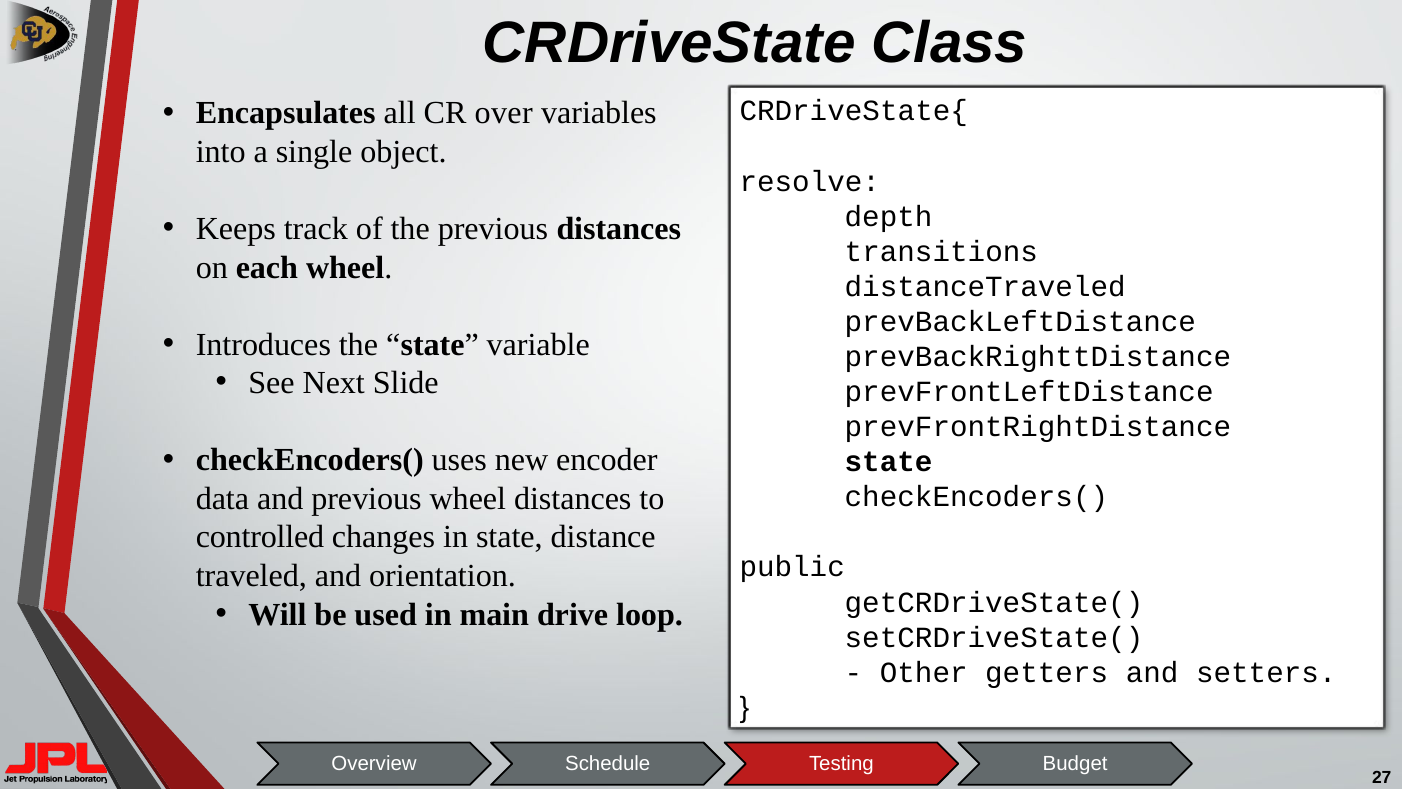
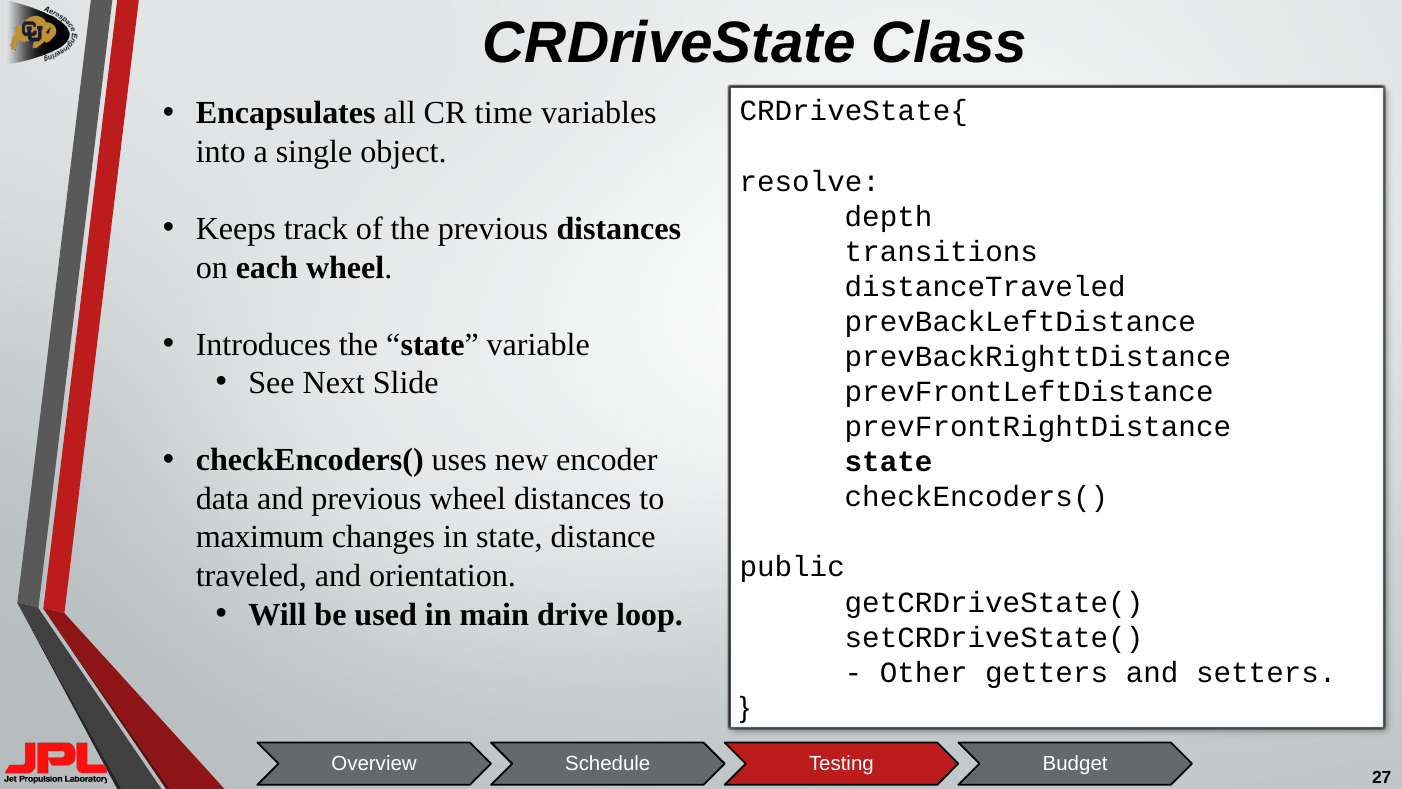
over: over -> time (504, 113)
controlled: controlled -> maximum (260, 537)
